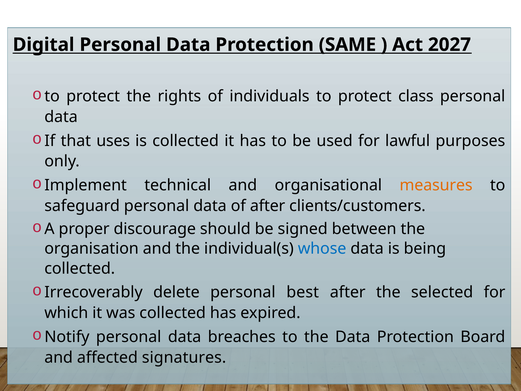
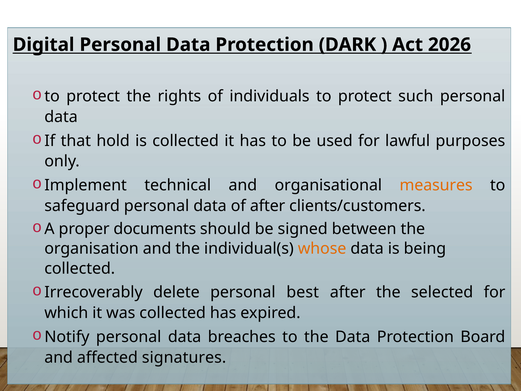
SAME: SAME -> DARK (347, 45)
2027: 2027 -> 2026 (449, 45)
class: class -> such (416, 96)
uses: uses -> hold (113, 141)
discourage: discourage -> documents (155, 229)
whose colour: blue -> orange (322, 248)
